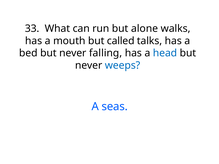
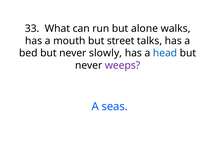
called: called -> street (121, 41)
falling: falling -> slowly (106, 53)
weeps colour: blue -> purple (123, 65)
